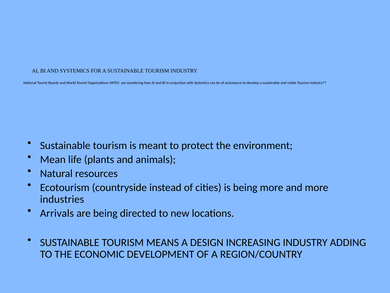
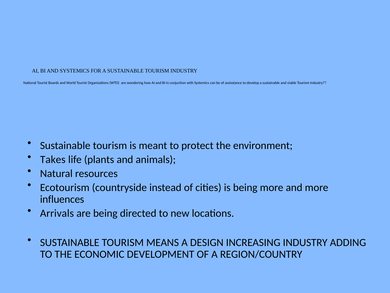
Mean: Mean -> Takes (53, 159)
industries: industries -> influences (62, 199)
